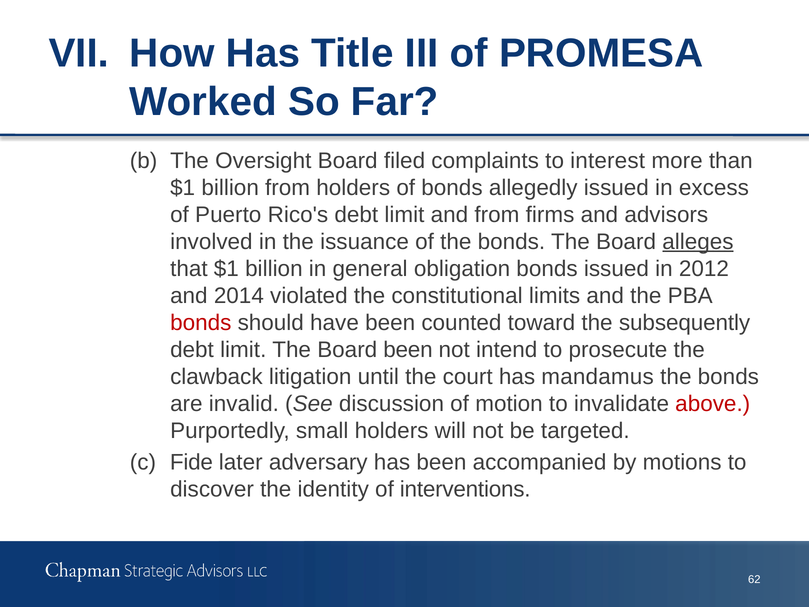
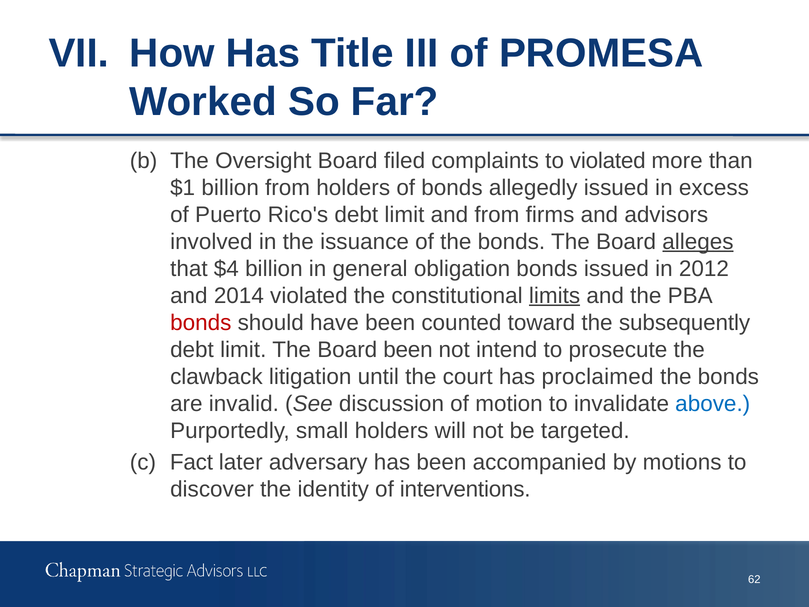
to interest: interest -> violated (608, 161)
that $1: $1 -> $4 (226, 269)
limits underline: none -> present (555, 296)
mandamus: mandamus -> proclaimed (598, 377)
above colour: red -> blue (713, 403)
Fide: Fide -> Fact (191, 462)
